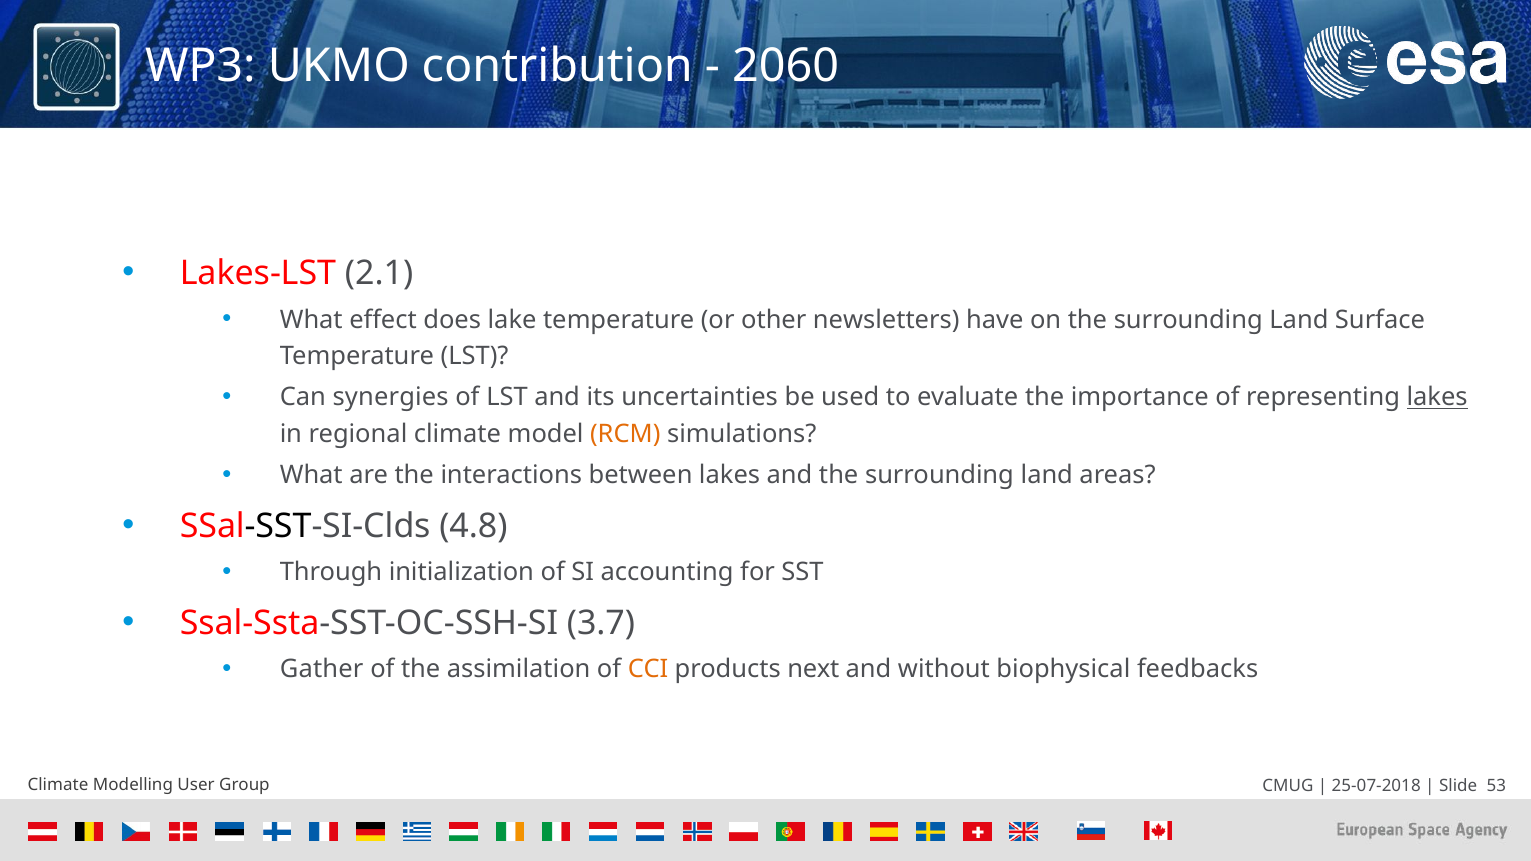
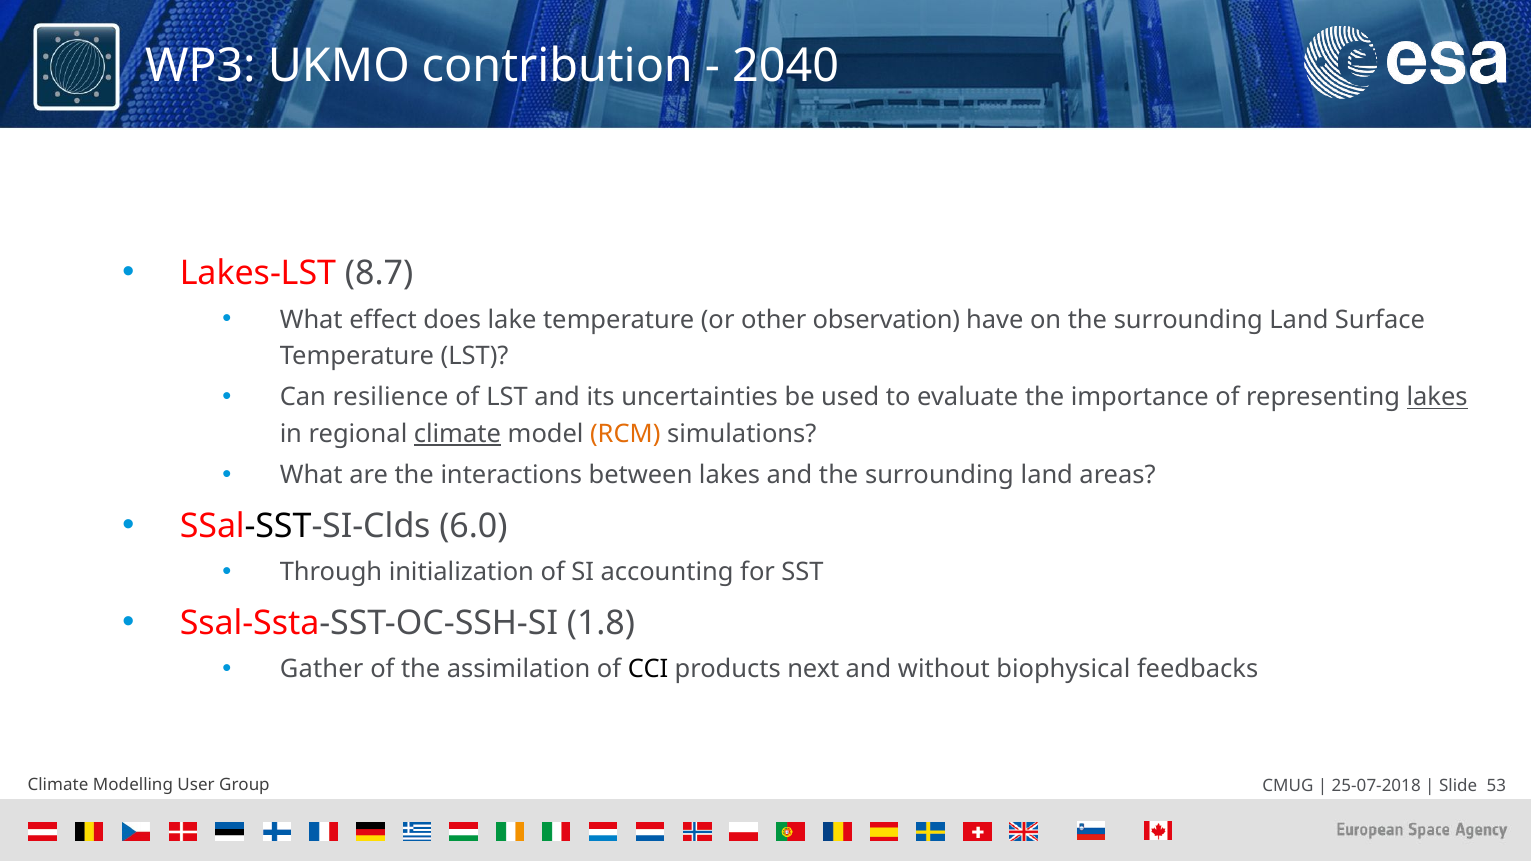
2060: 2060 -> 2040 (786, 66)
2.1: 2.1 -> 8.7 (379, 274)
newsletters: newsletters -> observation (886, 320)
synergies: synergies -> resilience (391, 398)
climate underline: none -> present (457, 434)
4.8: 4.8 -> 6.0 (473, 526)
3.7: 3.7 -> 1.8 (601, 623)
CCI colour: orange -> black (648, 669)
